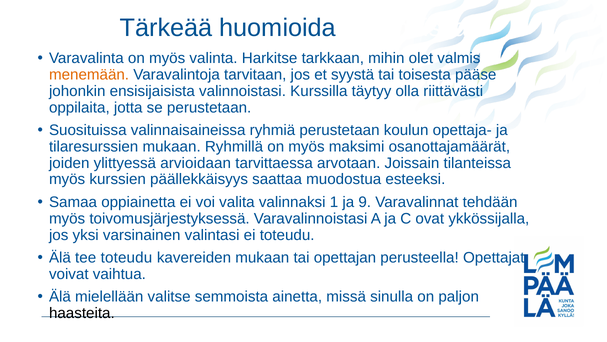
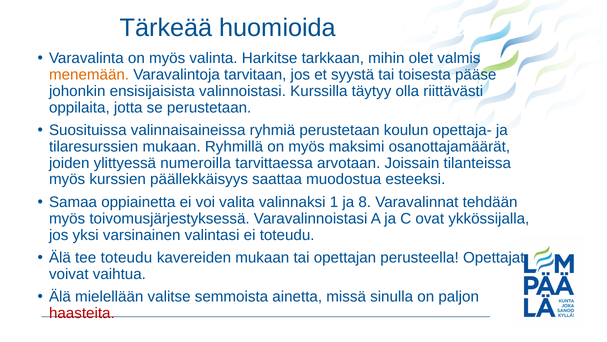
arvioidaan: arvioidaan -> numeroilla (196, 163)
9: 9 -> 8 (365, 202)
haasteita colour: black -> red (82, 313)
